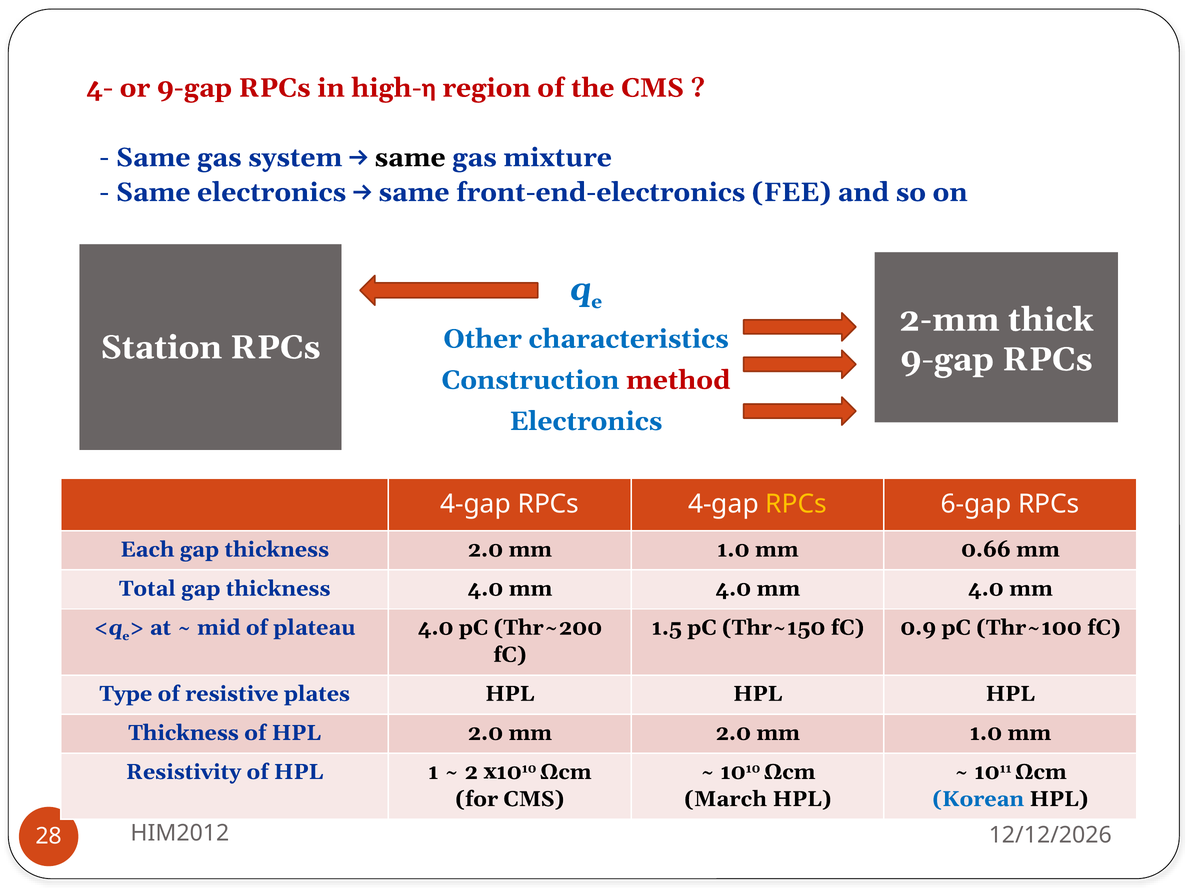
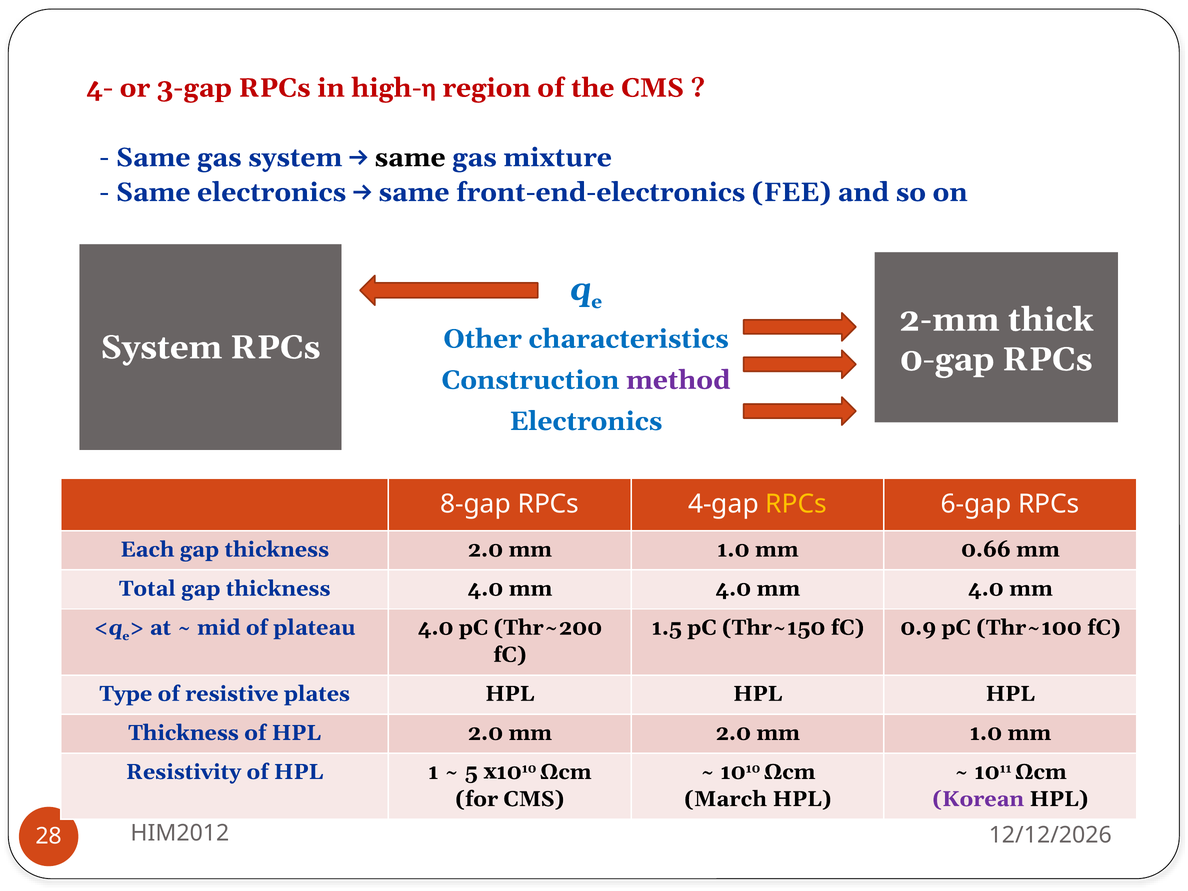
or 9-gap: 9-gap -> 3-gap (194, 88)
Station: Station -> System (161, 347)
9-gap: 9-gap -> 0-gap (947, 359)
method colour: red -> purple (678, 380)
4-gap: 4-gap -> 8-gap (476, 504)
2: 2 -> 5 (471, 772)
Korean colour: blue -> purple (978, 799)
